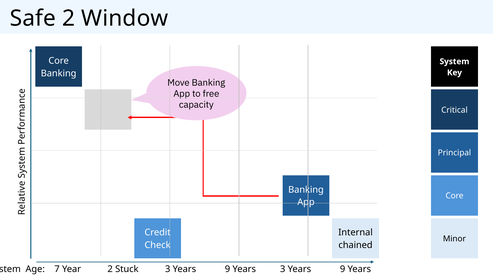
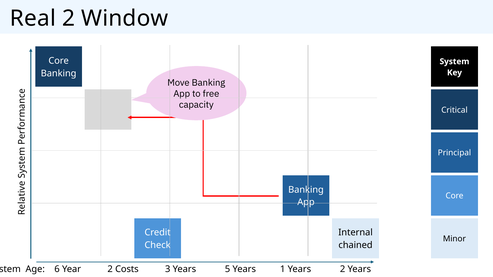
Safe: Safe -> Real (33, 18)
7: 7 -> 6 (57, 269)
Stuck: Stuck -> Costs (127, 269)
9: 9 -> 5 (228, 269)
Years 3: 3 -> 1 (283, 269)
9: 9 -> 2 (343, 269)
